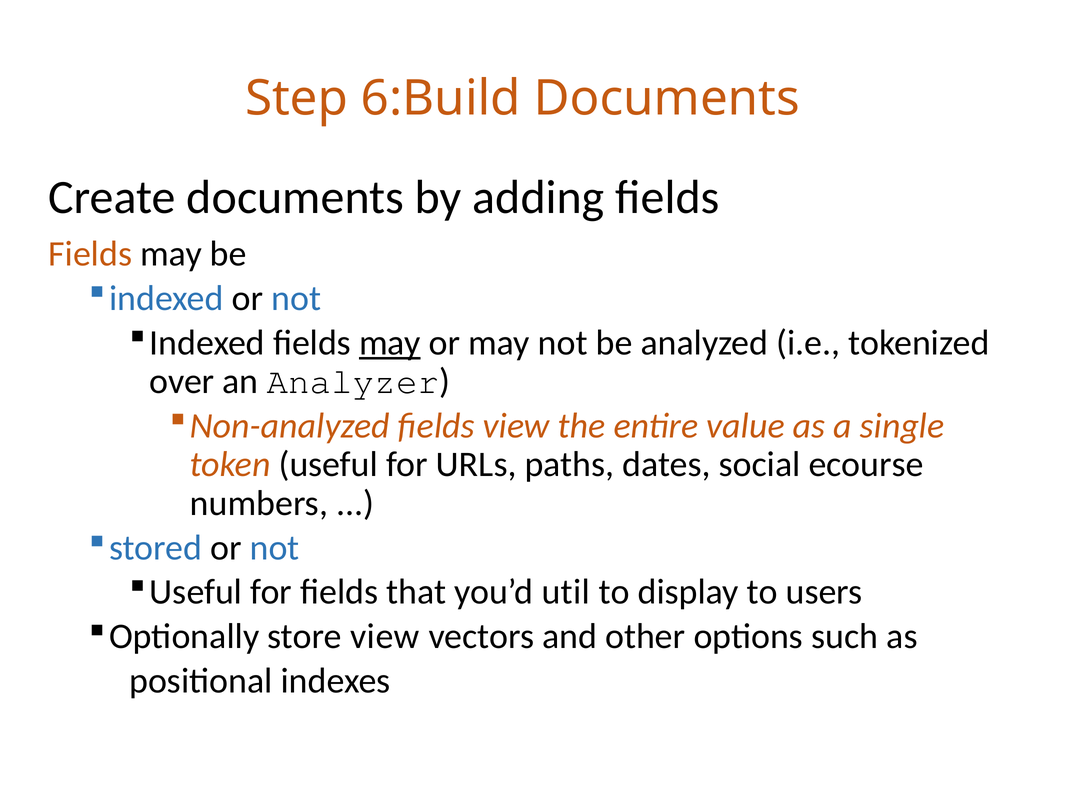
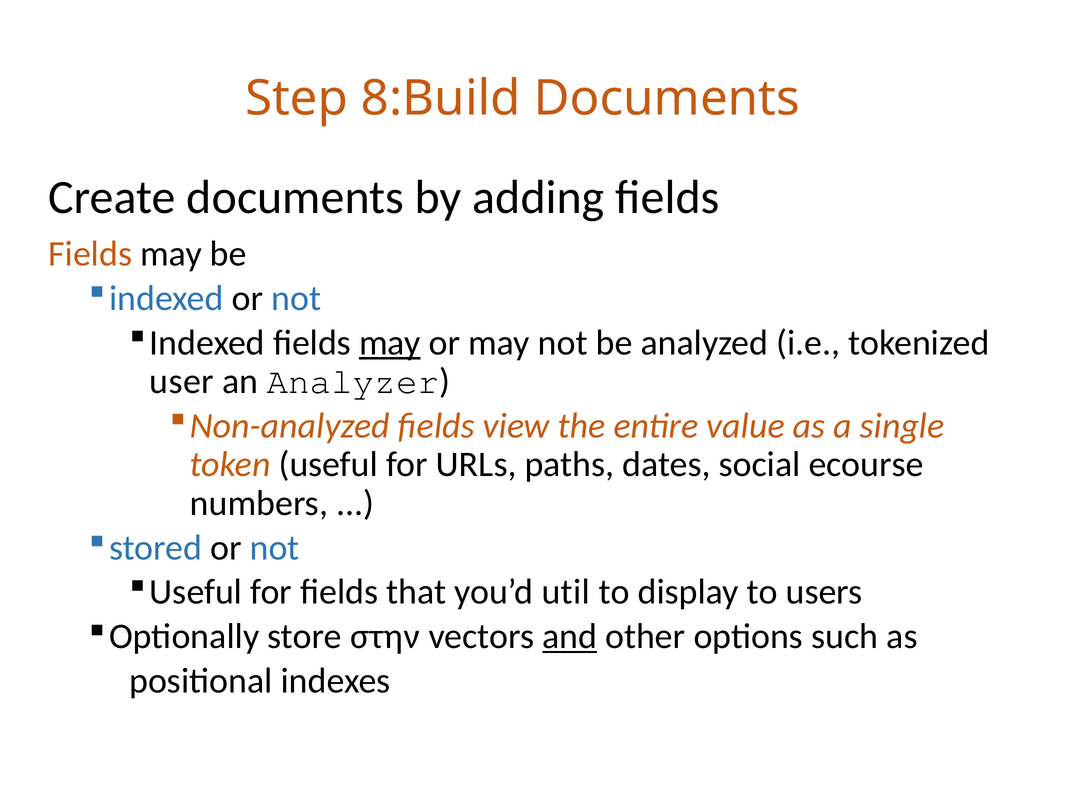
6:Build: 6:Build -> 8:Build (441, 99)
over: over -> user (182, 382)
store view: view -> στην (385, 637)
and underline: none -> present (570, 637)
